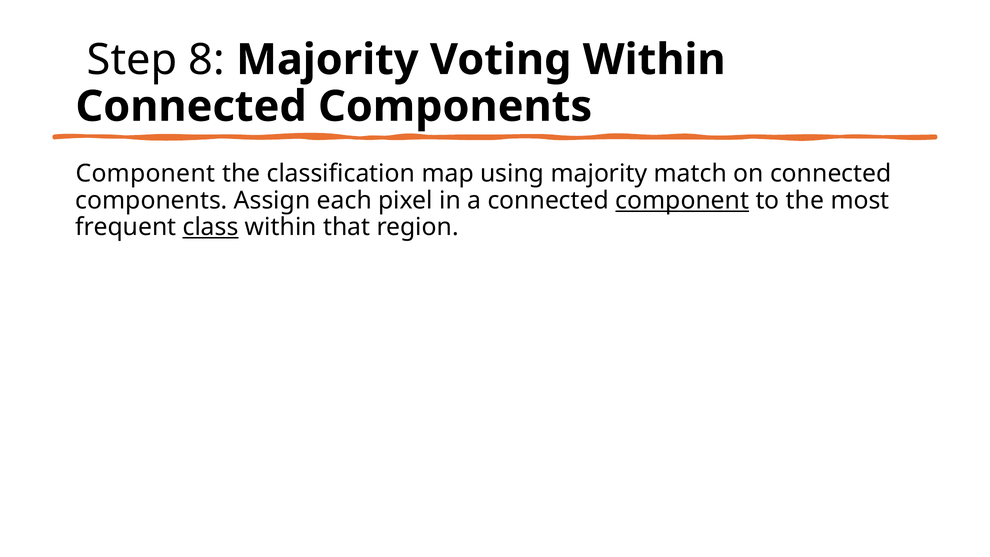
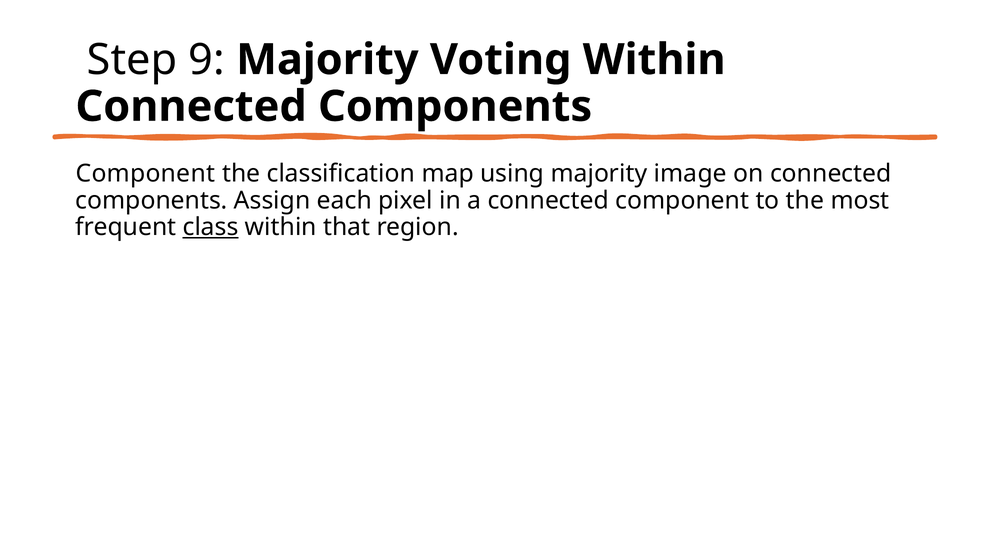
8: 8 -> 9 (207, 60)
match: match -> image (690, 174)
component underline: present -> none (682, 200)
